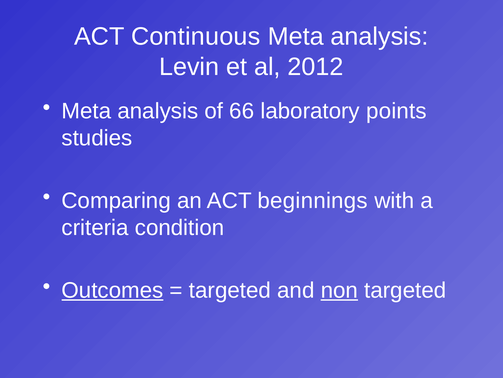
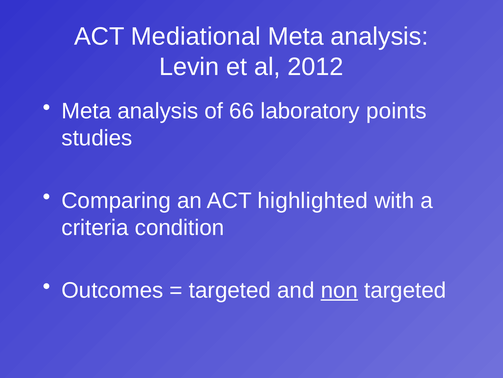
Continuous: Continuous -> Mediational (196, 36)
beginnings: beginnings -> highlighted (313, 200)
Outcomes underline: present -> none (113, 290)
